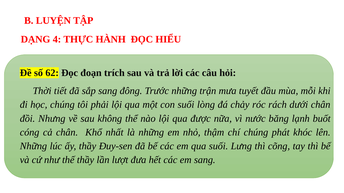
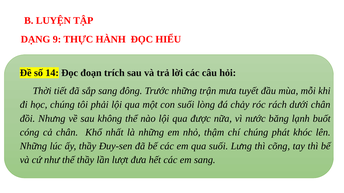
4: 4 -> 9 (57, 39)
62: 62 -> 14 (52, 73)
